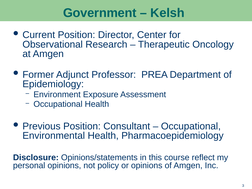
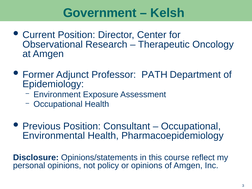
PREA: PREA -> PATH (154, 75)
